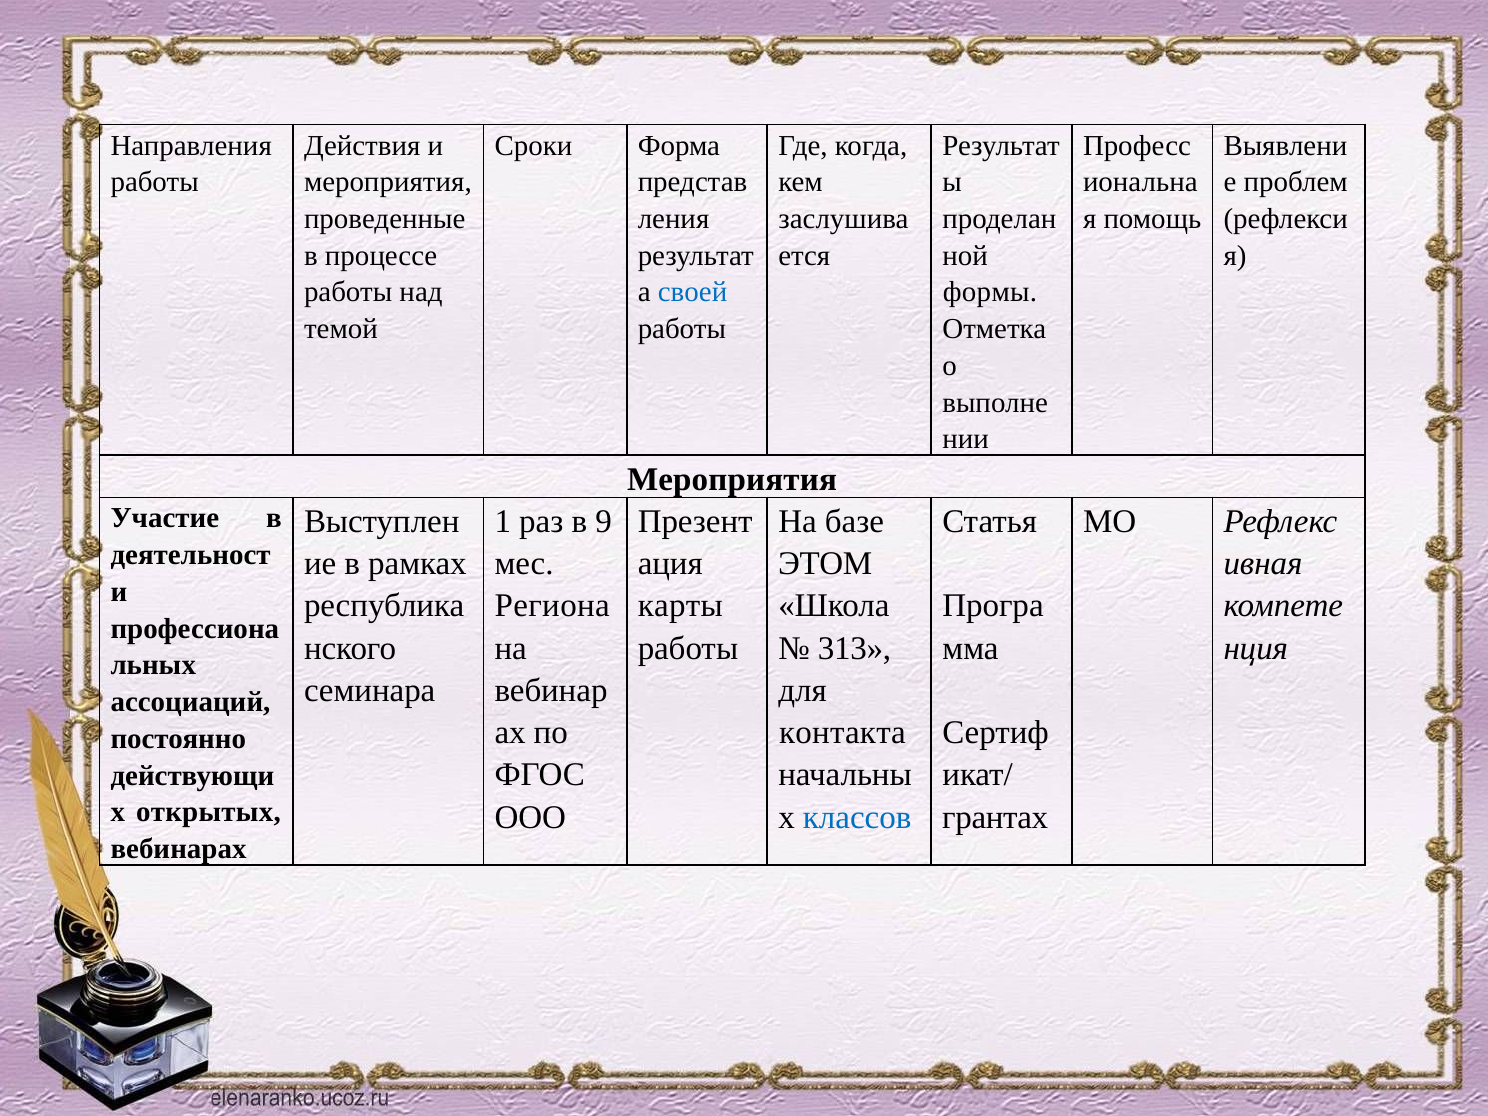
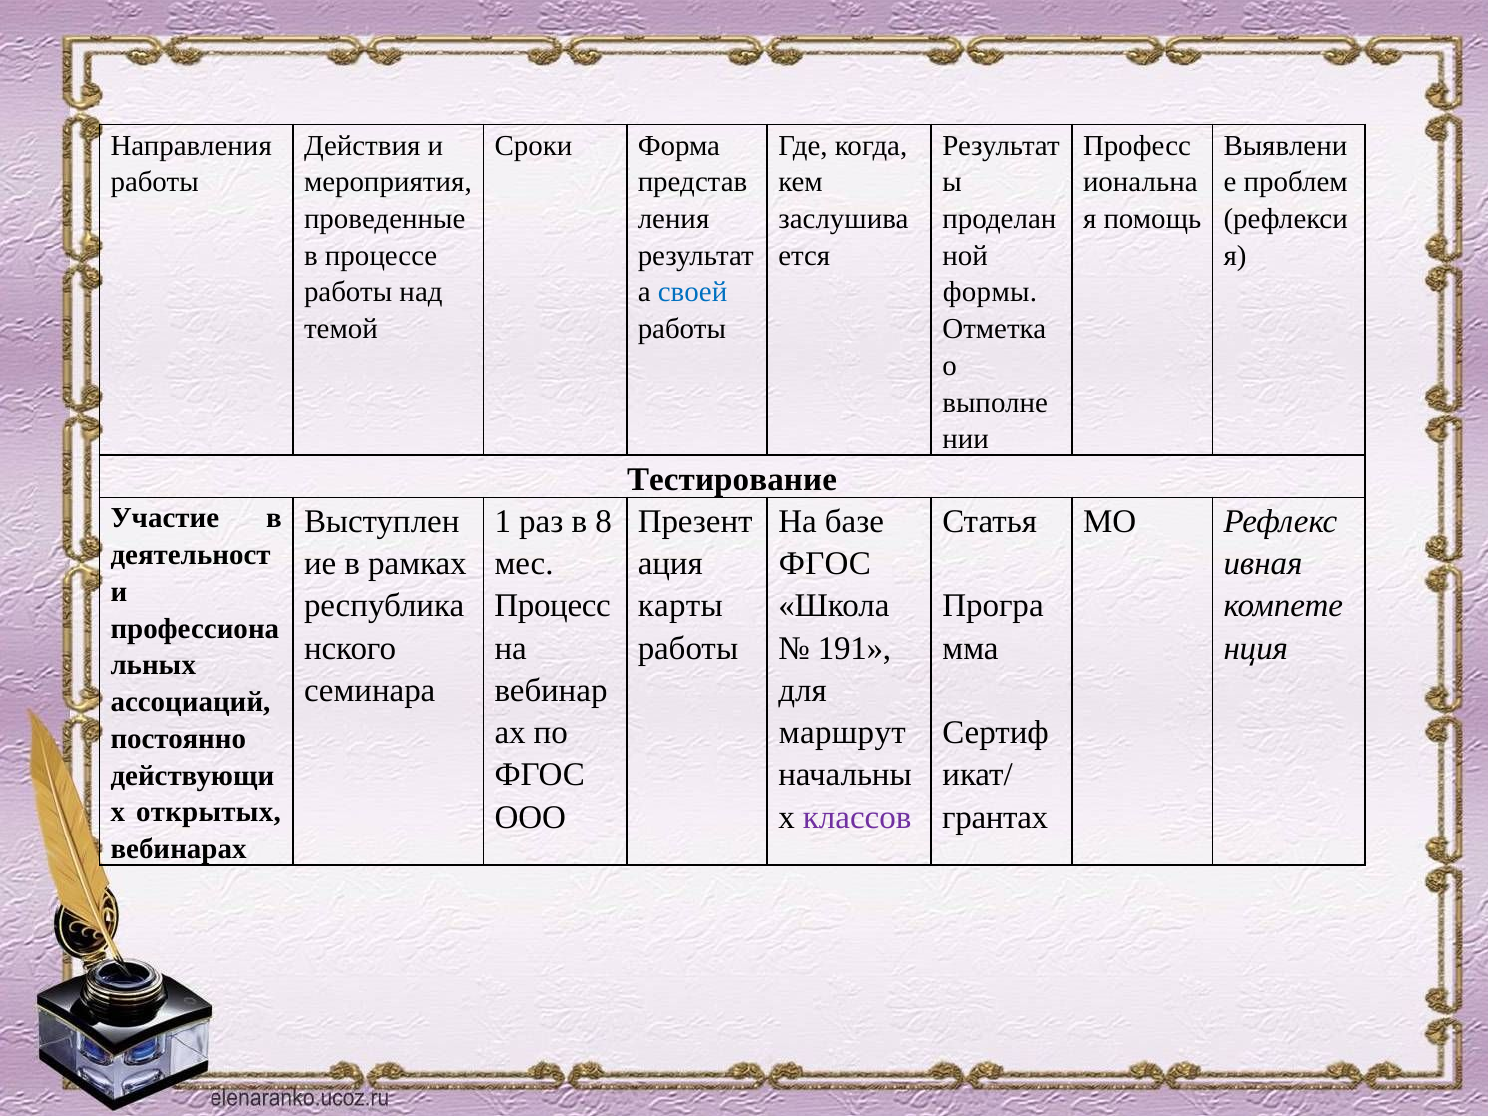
Мероприятия: Мероприятия -> Тестирование (732, 479)
9: 9 -> 8 (604, 522)
ЭТОМ: ЭТОМ -> ФГОС (825, 564)
Региона: Региона -> Процесс (553, 606)
313: 313 -> 191 (855, 648)
контакта: контакта -> маршрут (842, 733)
классов colour: blue -> purple (857, 817)
